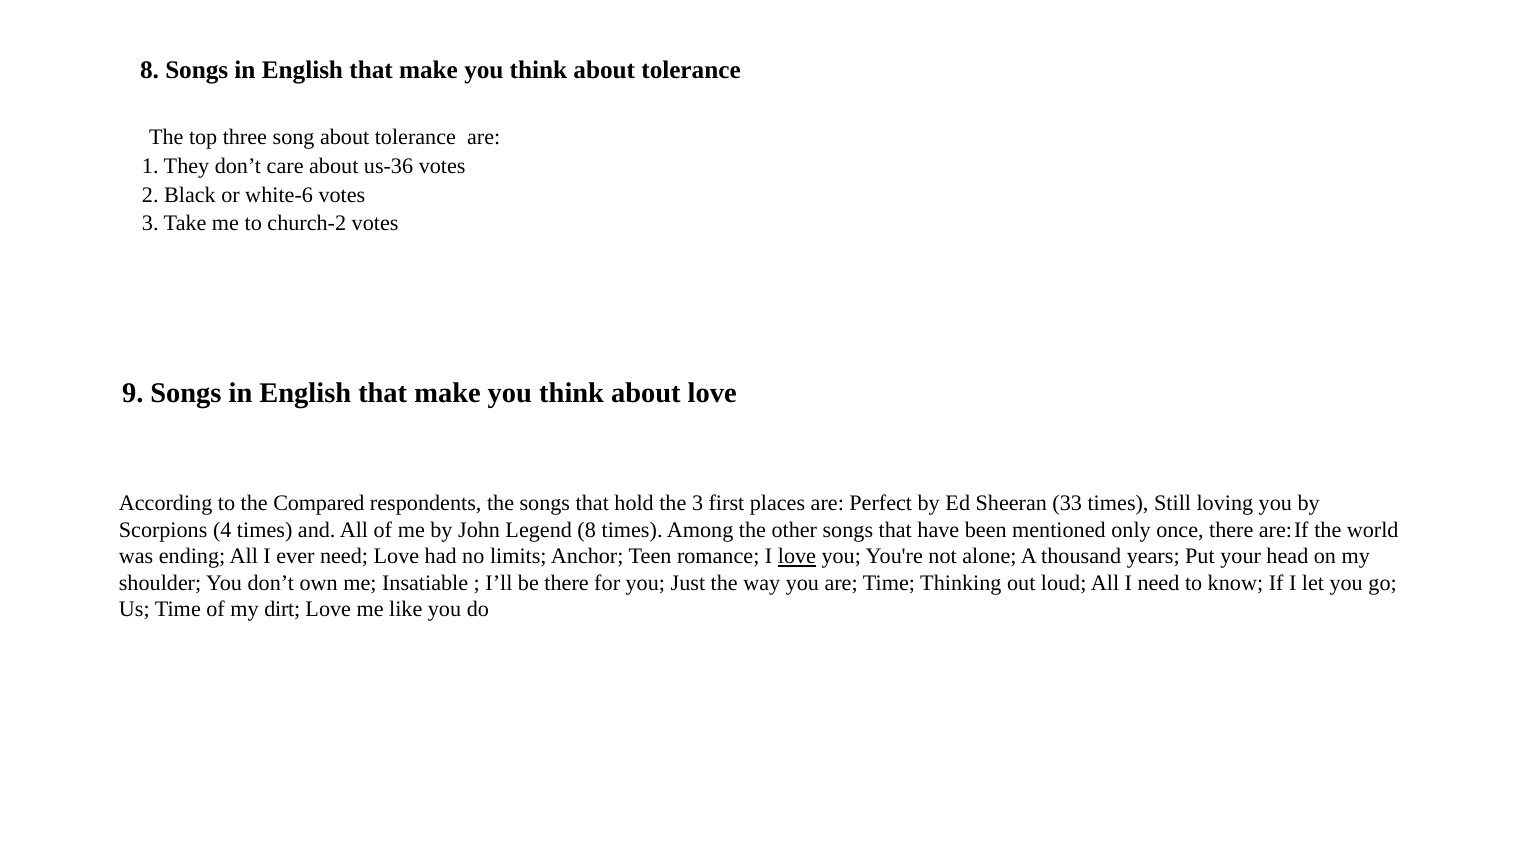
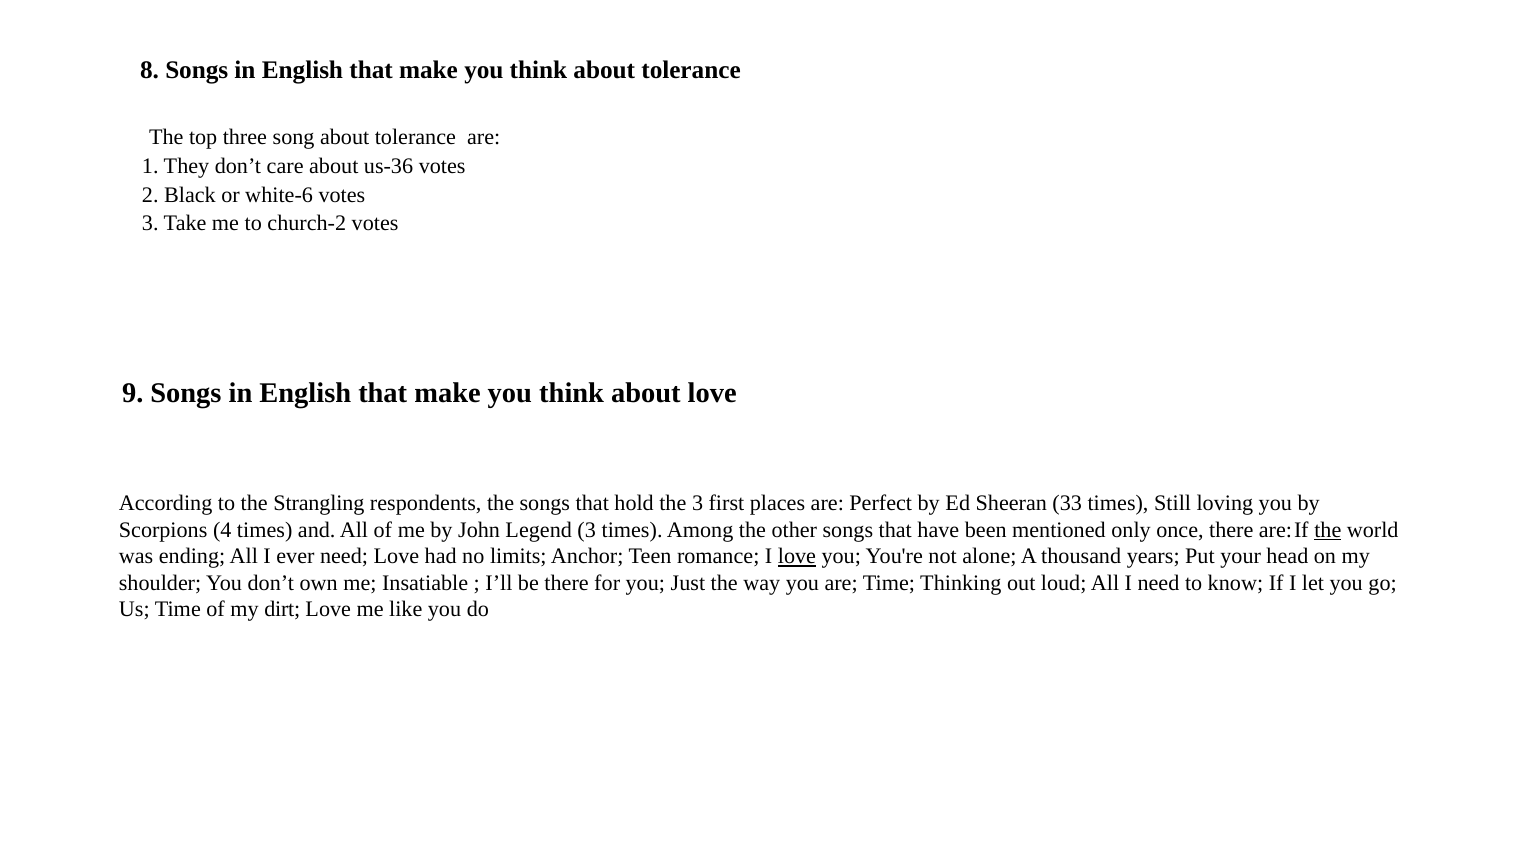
Compared: Compared -> Strangling (319, 503)
Legend 8: 8 -> 3 (587, 530)
the underline: none -> present (1328, 530)
